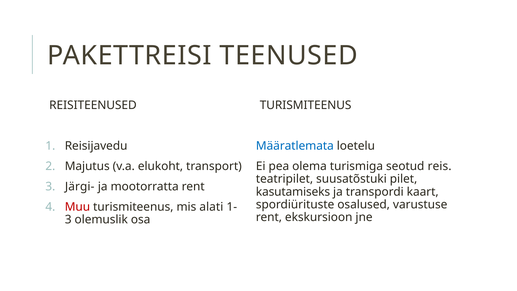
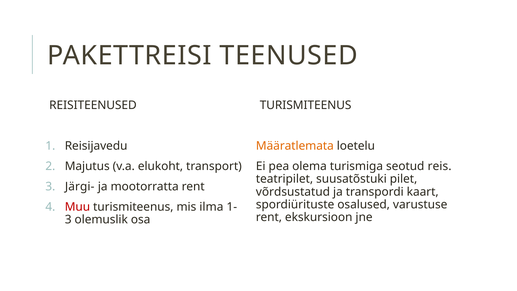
Määratlemata colour: blue -> orange (295, 146)
kasutamiseks: kasutamiseks -> võrdsustatud (293, 192)
alati: alati -> ilma (211, 207)
